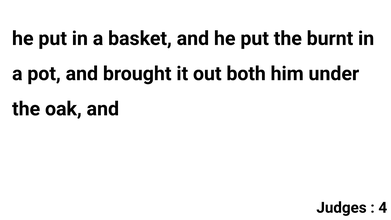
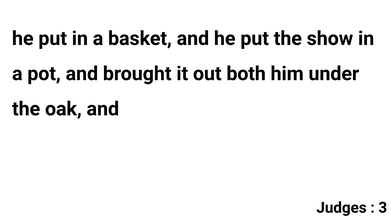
burnt: burnt -> show (330, 38)
4: 4 -> 3 (383, 208)
